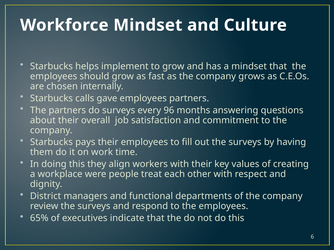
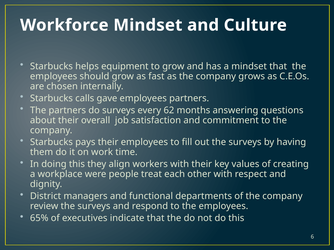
implement: implement -> equipment (125, 66)
96: 96 -> 62 (169, 110)
